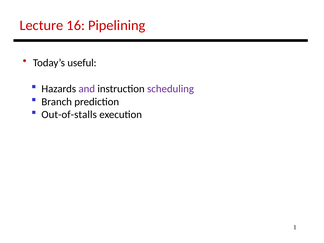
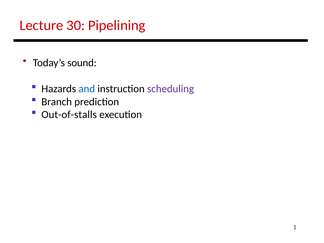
16: 16 -> 30 (76, 25)
useful: useful -> sound (82, 63)
and colour: purple -> blue (87, 89)
